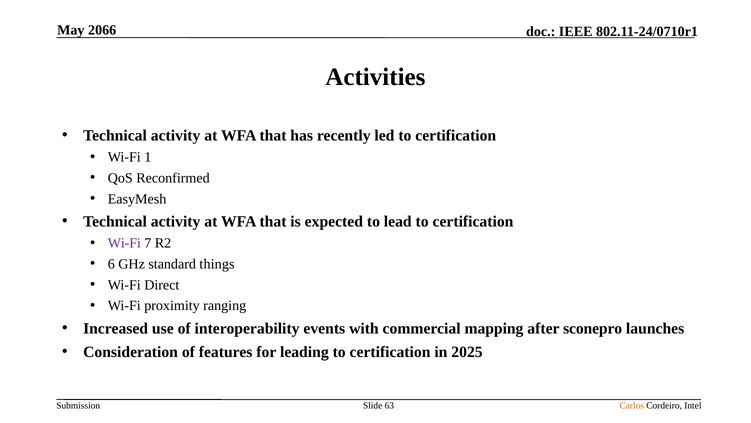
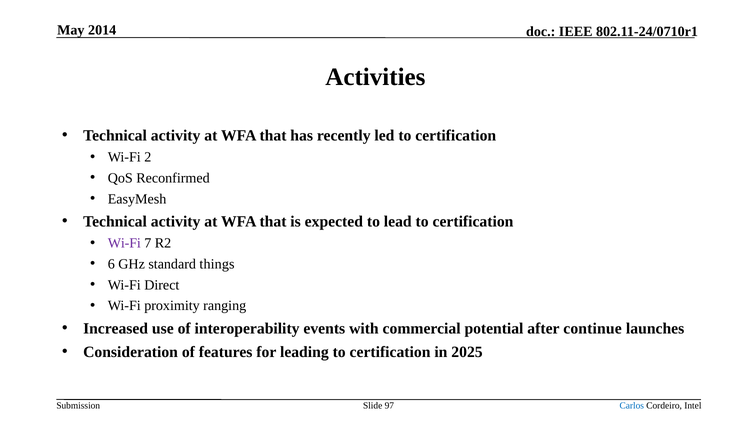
2066: 2066 -> 2014 (102, 30)
1: 1 -> 2 (148, 157)
mapping: mapping -> potential (494, 328)
sconepro: sconepro -> continue (593, 328)
63: 63 -> 97 (389, 405)
Carlos colour: orange -> blue (632, 405)
